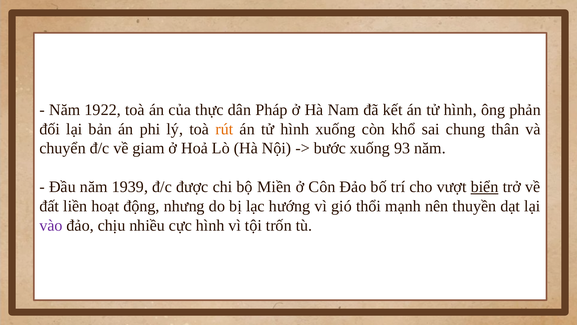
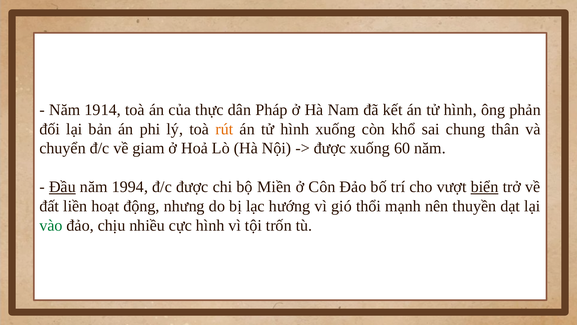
1922: 1922 -> 1914 (103, 110)
bước: bước -> được (330, 148)
93: 93 -> 60 (402, 148)
Đầu underline: none -> present (62, 187)
1939: 1939 -> 1994 (130, 187)
vào colour: purple -> green (51, 225)
